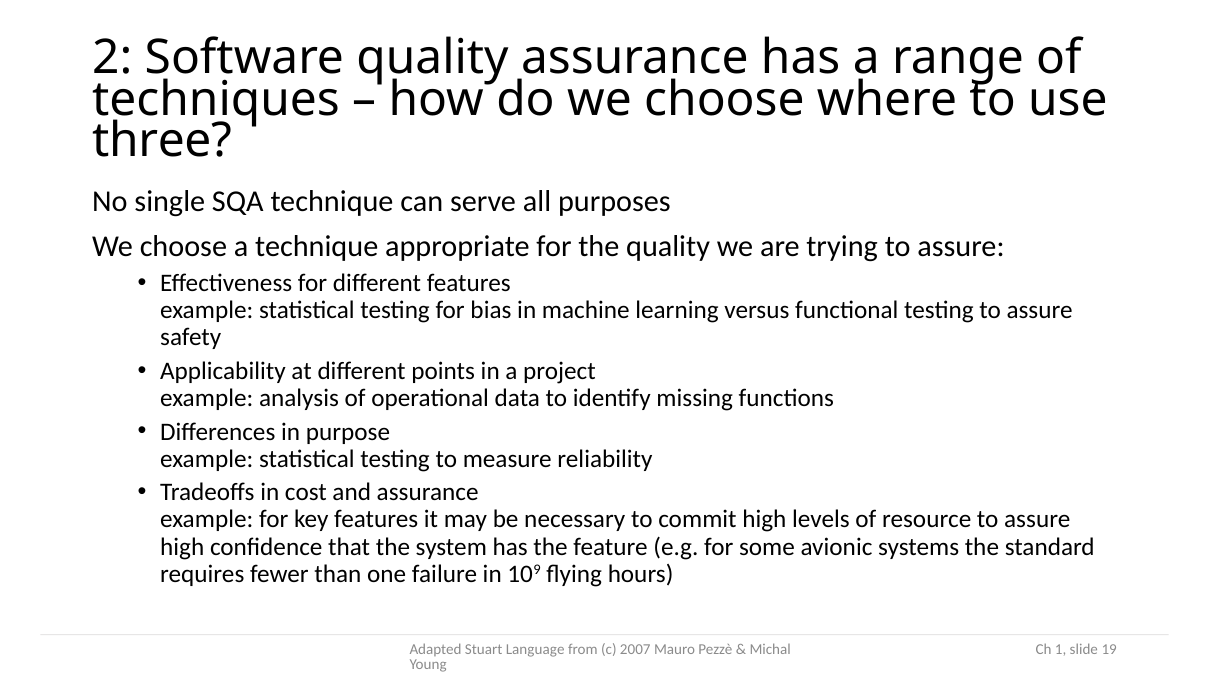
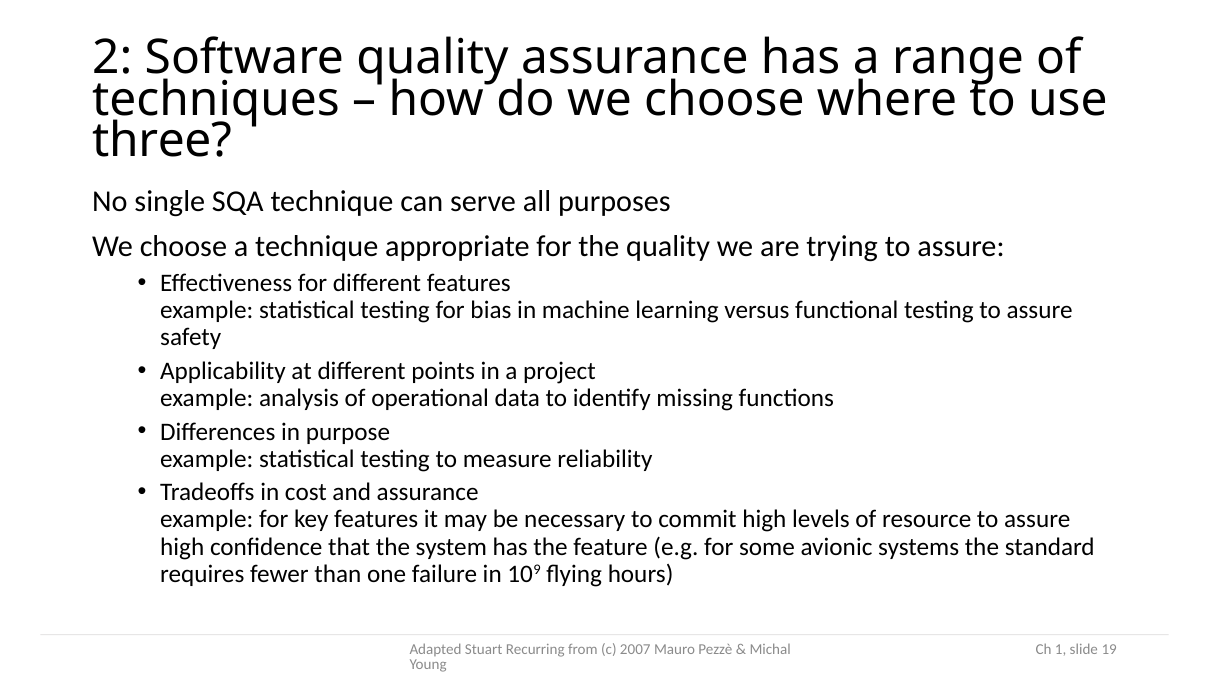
Language: Language -> Recurring (535, 649)
